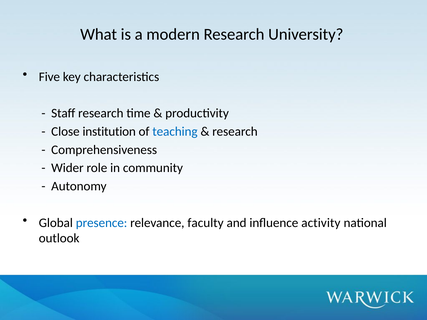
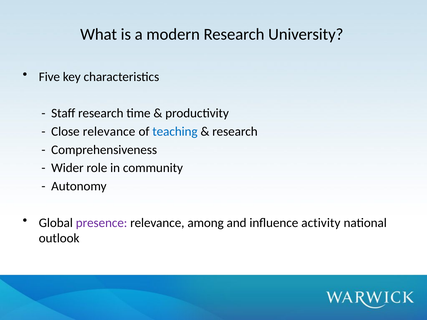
Close institution: institution -> relevance (109, 132)
presence colour: blue -> purple (102, 223)
faculty: faculty -> among (206, 223)
